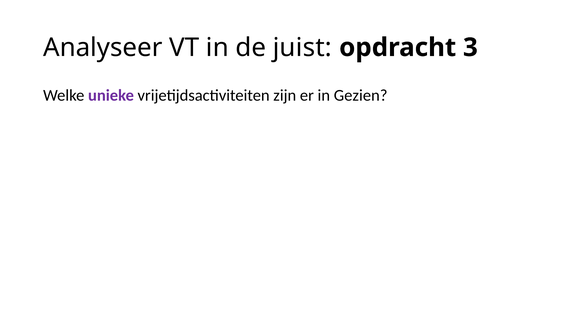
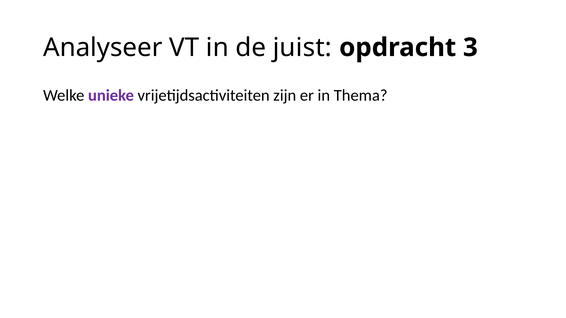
Gezien: Gezien -> Thema (361, 96)
